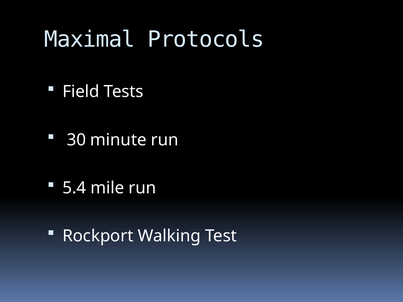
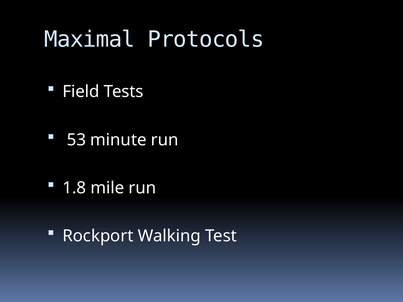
30: 30 -> 53 (76, 140)
5.4: 5.4 -> 1.8 (74, 188)
